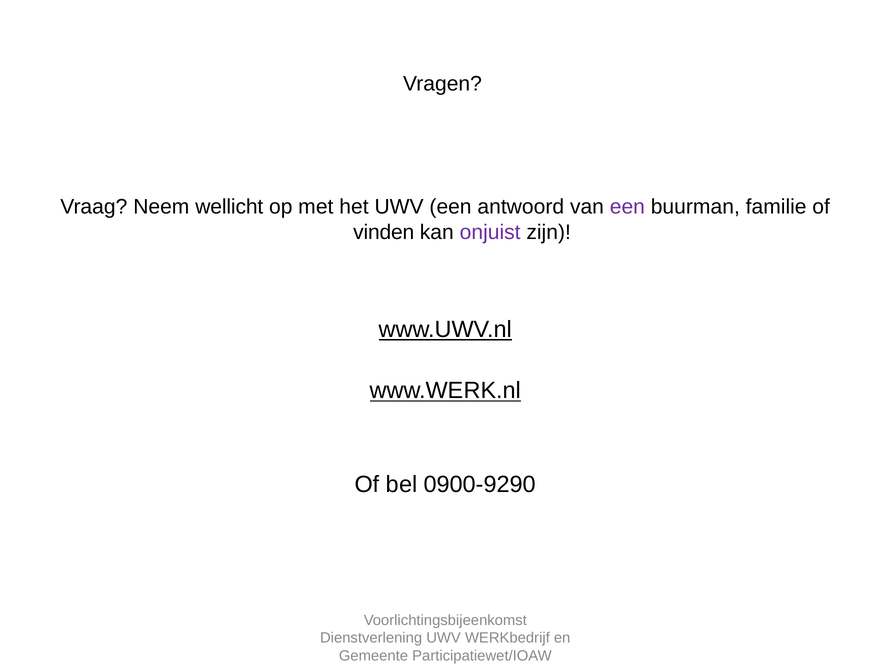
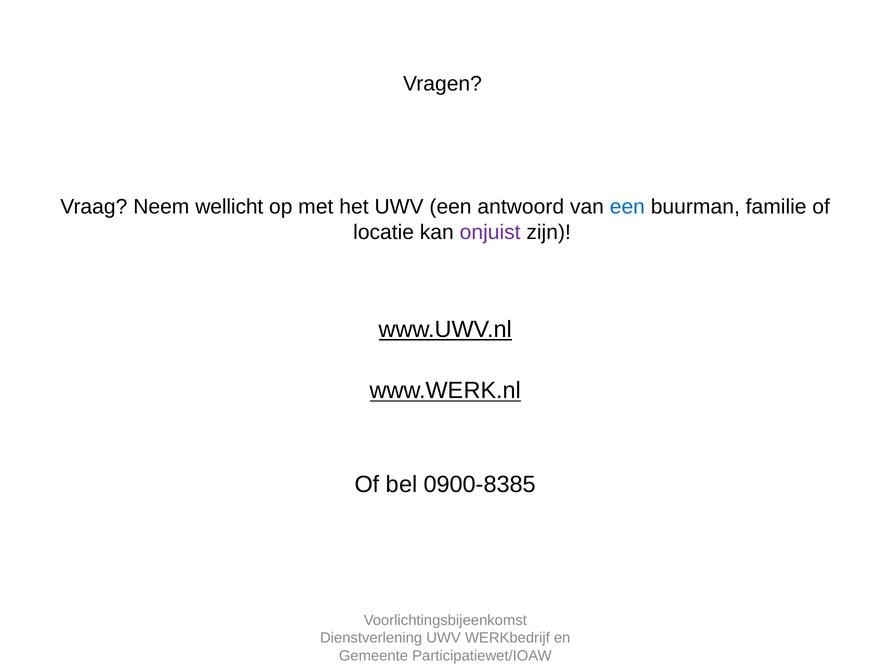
een colour: purple -> blue (627, 207)
vinden: vinden -> locatie (384, 232)
0900-9290: 0900-9290 -> 0900-8385 (480, 485)
